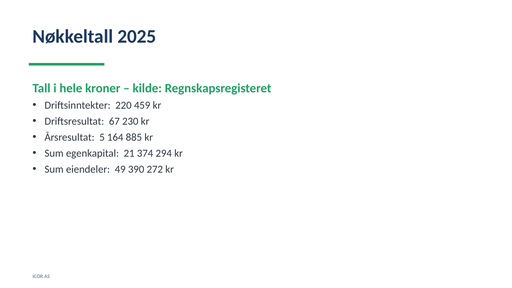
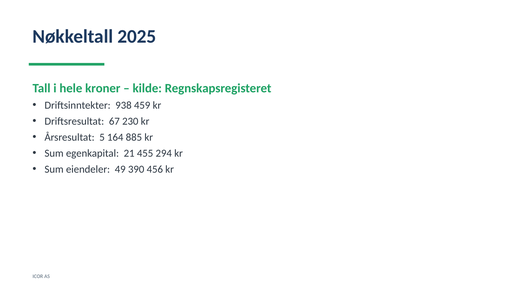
220: 220 -> 938 (123, 105)
374: 374 -> 455 (145, 153)
272: 272 -> 456 (155, 169)
